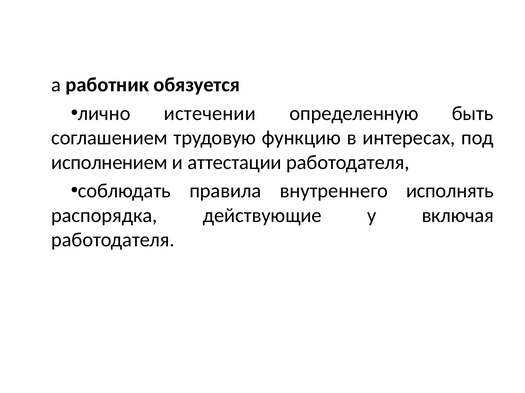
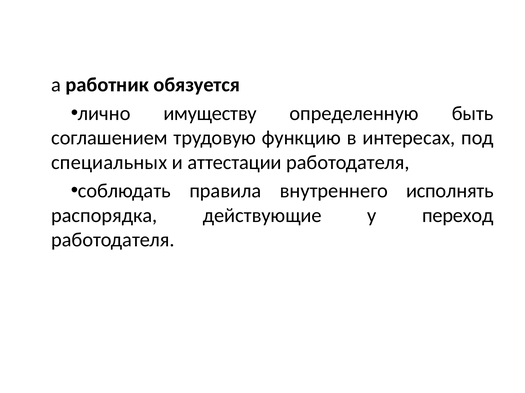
истечении: истечении -> имуществу (210, 114)
исполнением: исполнением -> специальных (109, 163)
включая: включая -> переход (458, 216)
